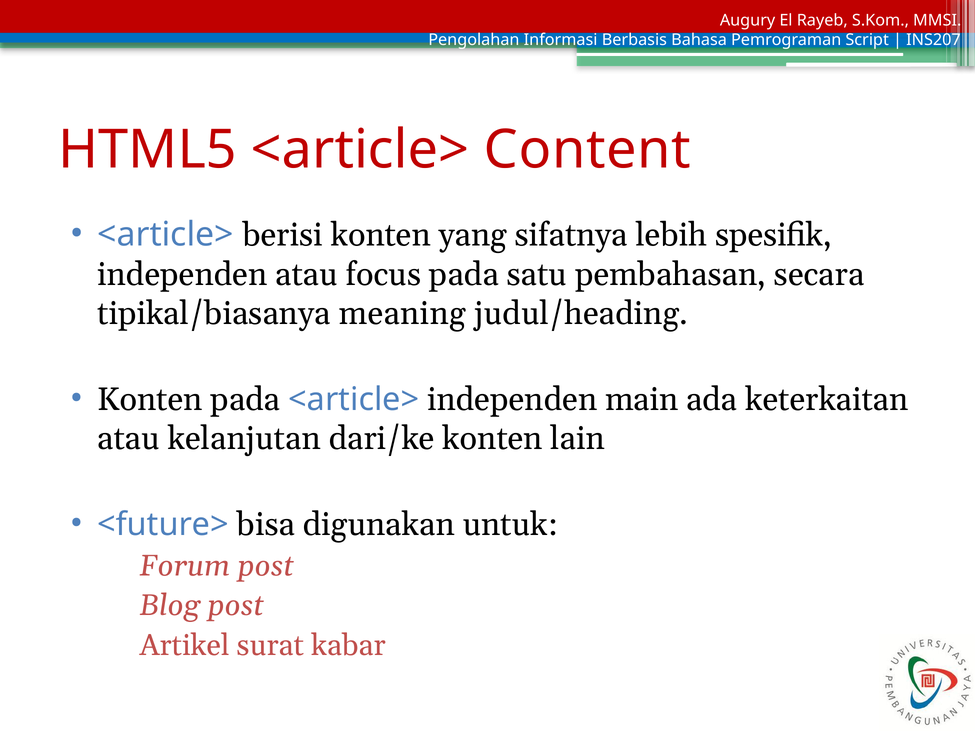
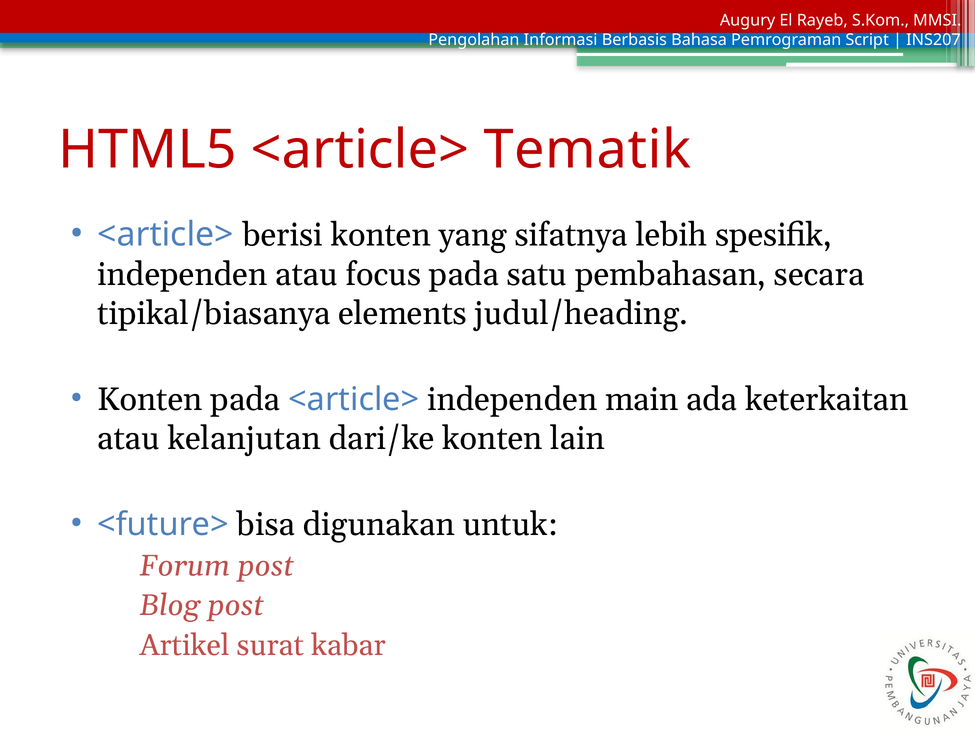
Content: Content -> Tematik (587, 150)
meaning: meaning -> elements (402, 313)
